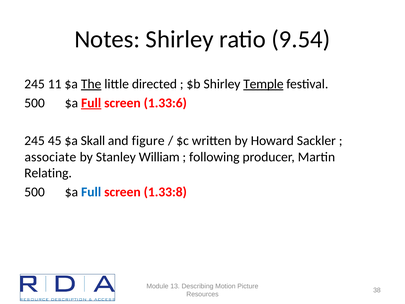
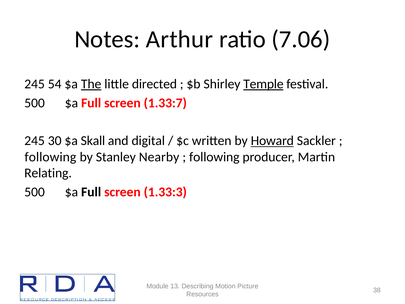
Notes Shirley: Shirley -> Arthur (180, 39)
9.54: 9.54 -> 7.06 (301, 39)
11: 11 -> 54 (55, 84)
Full underline: present -> none (91, 103)
1.33:6: 1.33:6 -> 1.33:7 (165, 103)
45: 45 -> 30 (55, 141)
figure: figure -> digital (148, 141)
Howard underline: none -> present (272, 141)
associate: associate -> following (50, 157)
William: William -> Nearby (159, 157)
Full colour: blue -> black (91, 192)
1.33:8: 1.33:8 -> 1.33:3 (165, 192)
